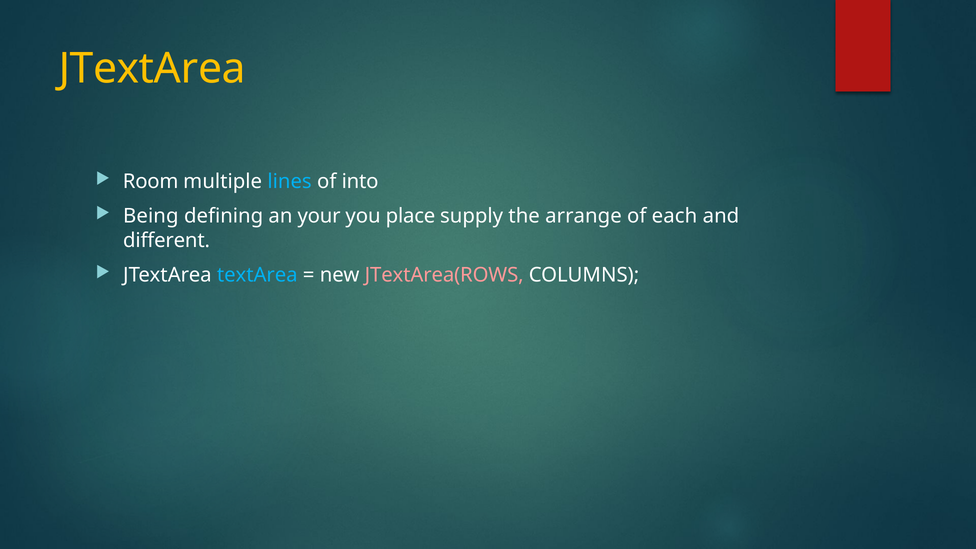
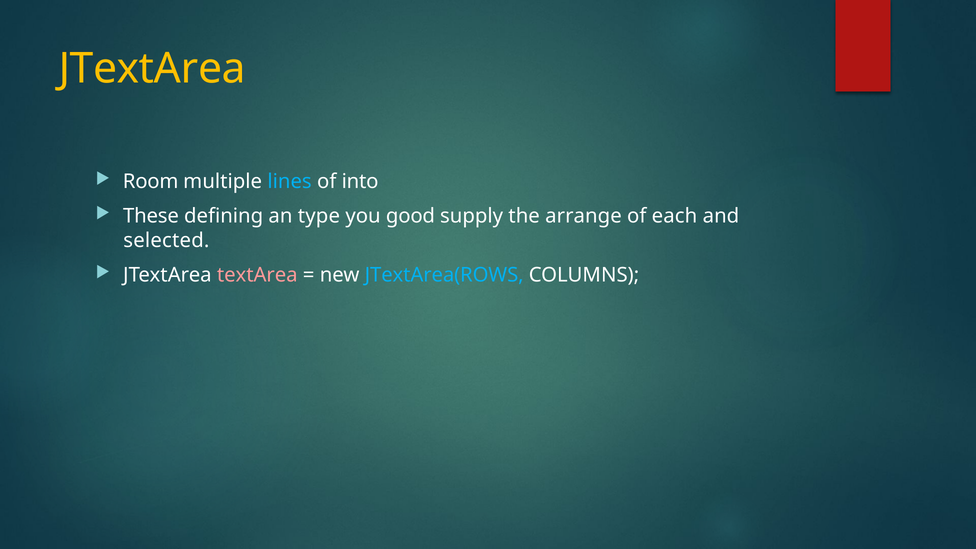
Being: Being -> These (151, 216)
your: your -> type (319, 216)
place: place -> good (410, 216)
different: different -> selected (166, 241)
textArea colour: light blue -> pink (257, 275)
JTextArea(ROWS colour: pink -> light blue (444, 275)
